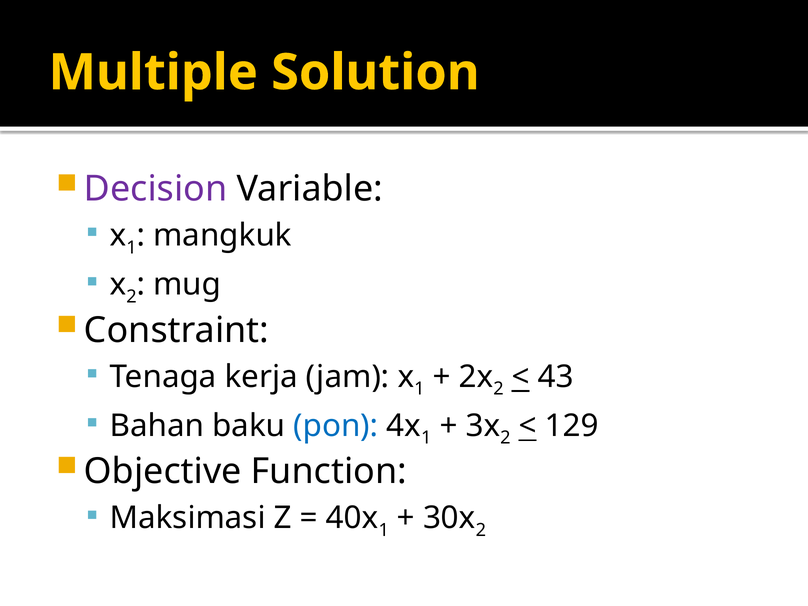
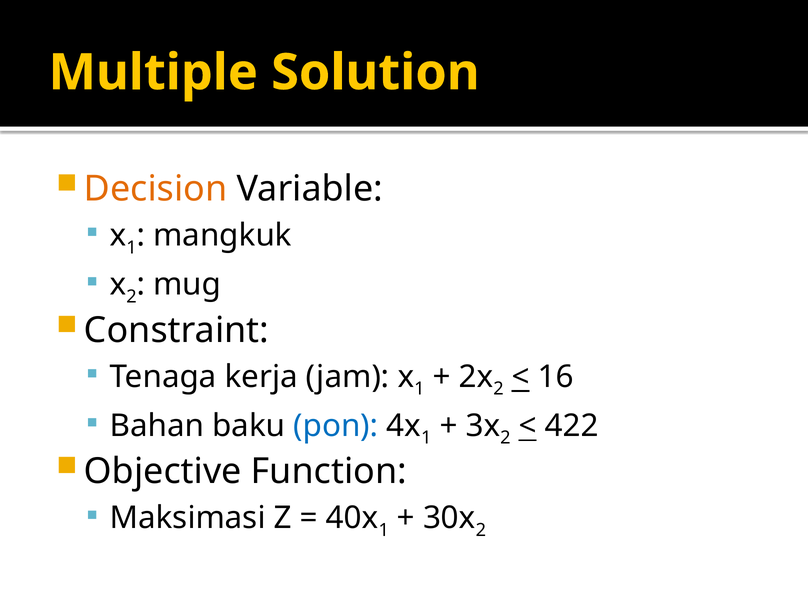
Decision colour: purple -> orange (156, 189)
43: 43 -> 16 (556, 377)
129: 129 -> 422 (572, 426)
